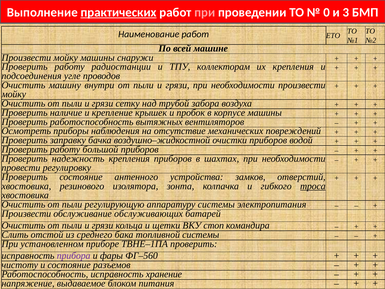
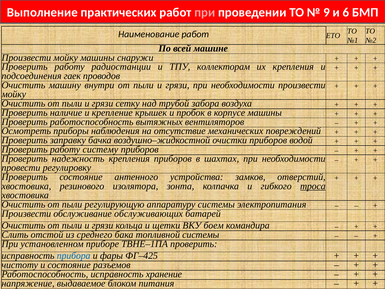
практических underline: present -> none (119, 12)
0: 0 -> 9 (327, 12)
3: 3 -> 6 (346, 12)
угле: угле -> гаек (72, 76)
большой: большой -> систему (100, 149)
стоп: стоп -> боем (214, 225)
прибора colour: purple -> blue (74, 256)
ФГ–560: ФГ–560 -> ФГ–425 (142, 256)
